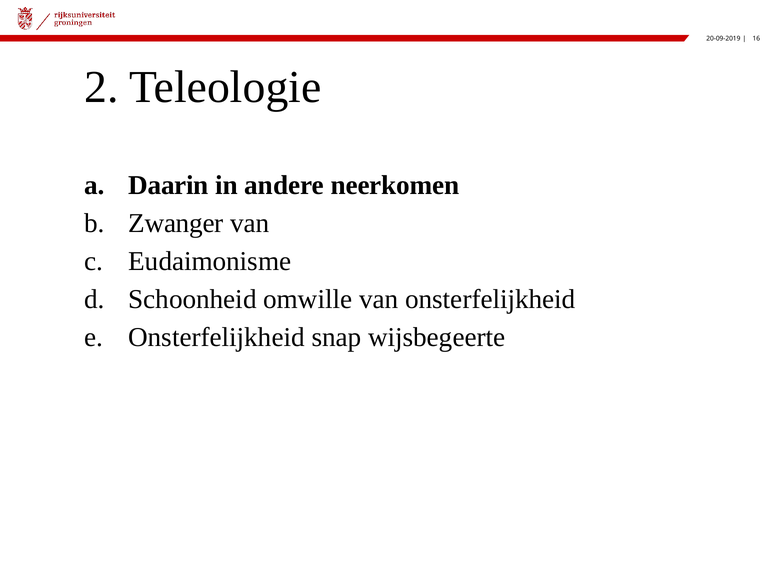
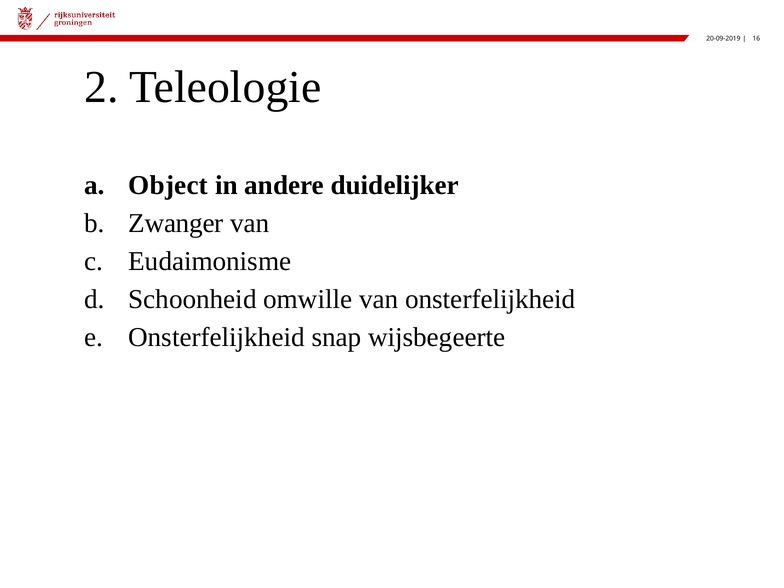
Daarin: Daarin -> Object (168, 185)
neerkomen: neerkomen -> duidelijker (395, 185)
